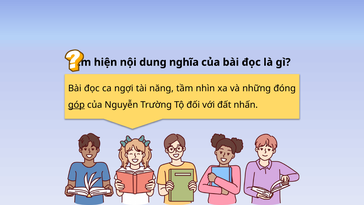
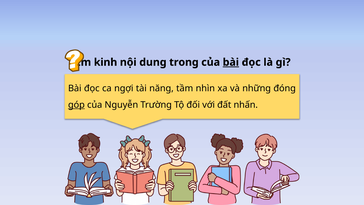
hiện: hiện -> kinh (106, 62)
nghĩa: nghĩa -> trọng (184, 62)
bài underline: none -> present (231, 62)
